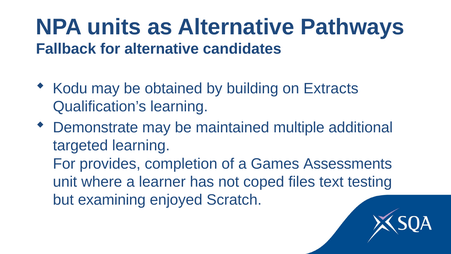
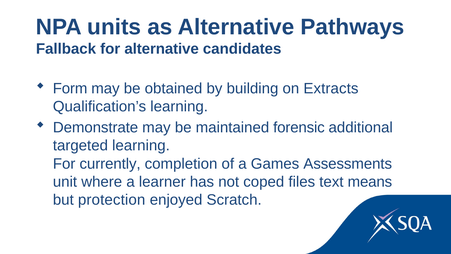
Kodu: Kodu -> Form (70, 88)
multiple: multiple -> forensic (299, 127)
provides: provides -> currently (110, 164)
testing: testing -> means (370, 182)
examining: examining -> protection (112, 200)
